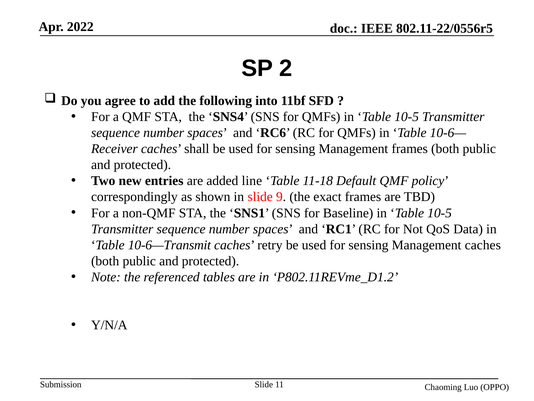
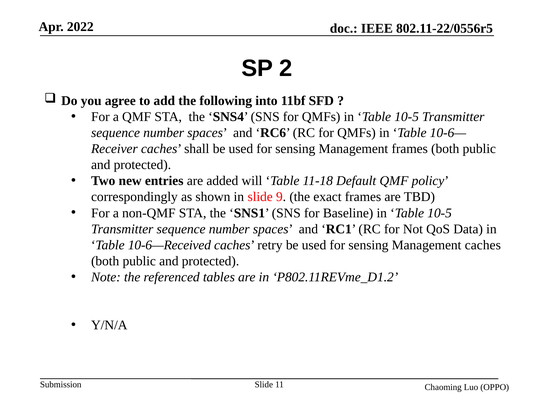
line: line -> will (252, 181)
10-6—Transmit: 10-6—Transmit -> 10-6—Received (169, 245)
